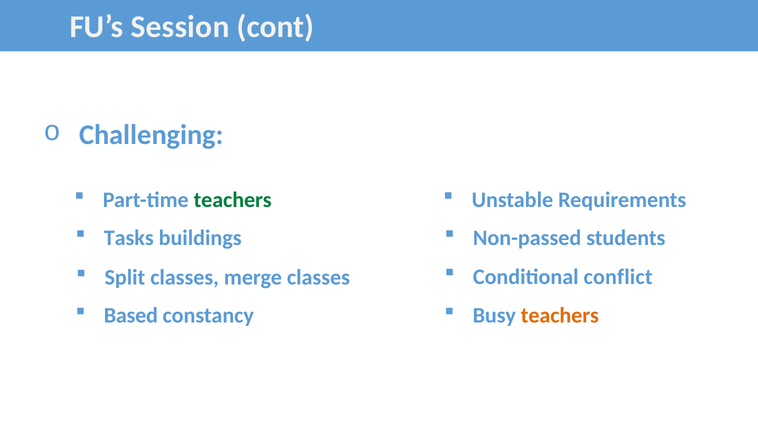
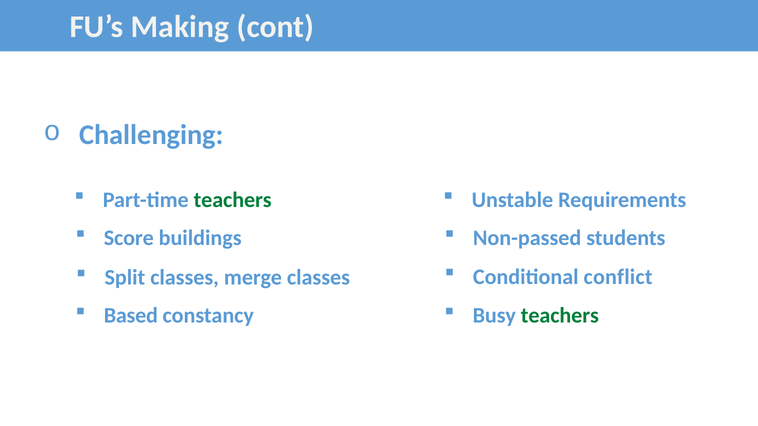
Session: Session -> Making (180, 27)
Tasks: Tasks -> Score (129, 238)
teachers colour: orange -> green (560, 316)
